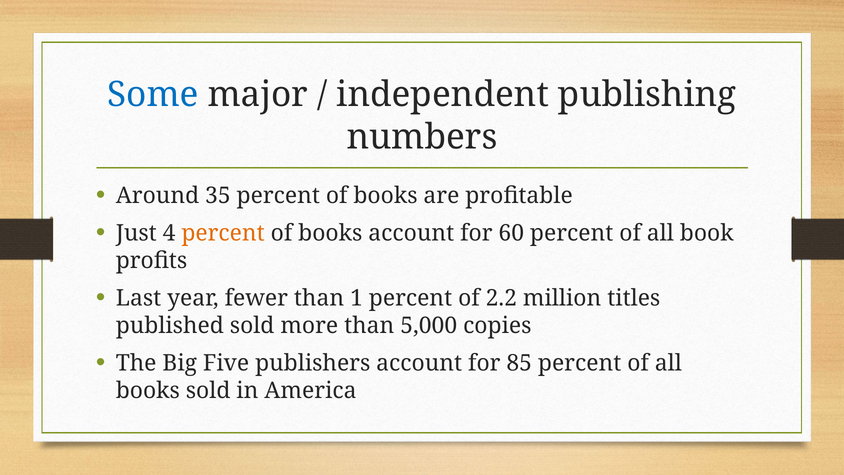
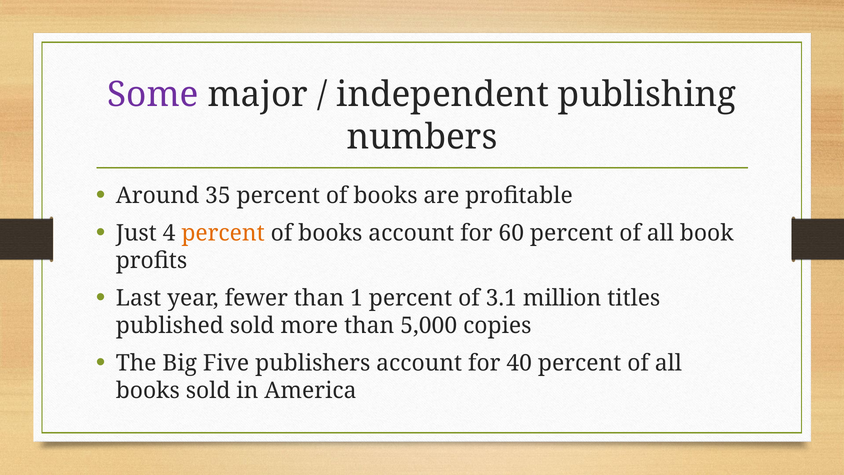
Some colour: blue -> purple (153, 95)
2.2: 2.2 -> 3.1 (501, 298)
85: 85 -> 40 (519, 363)
